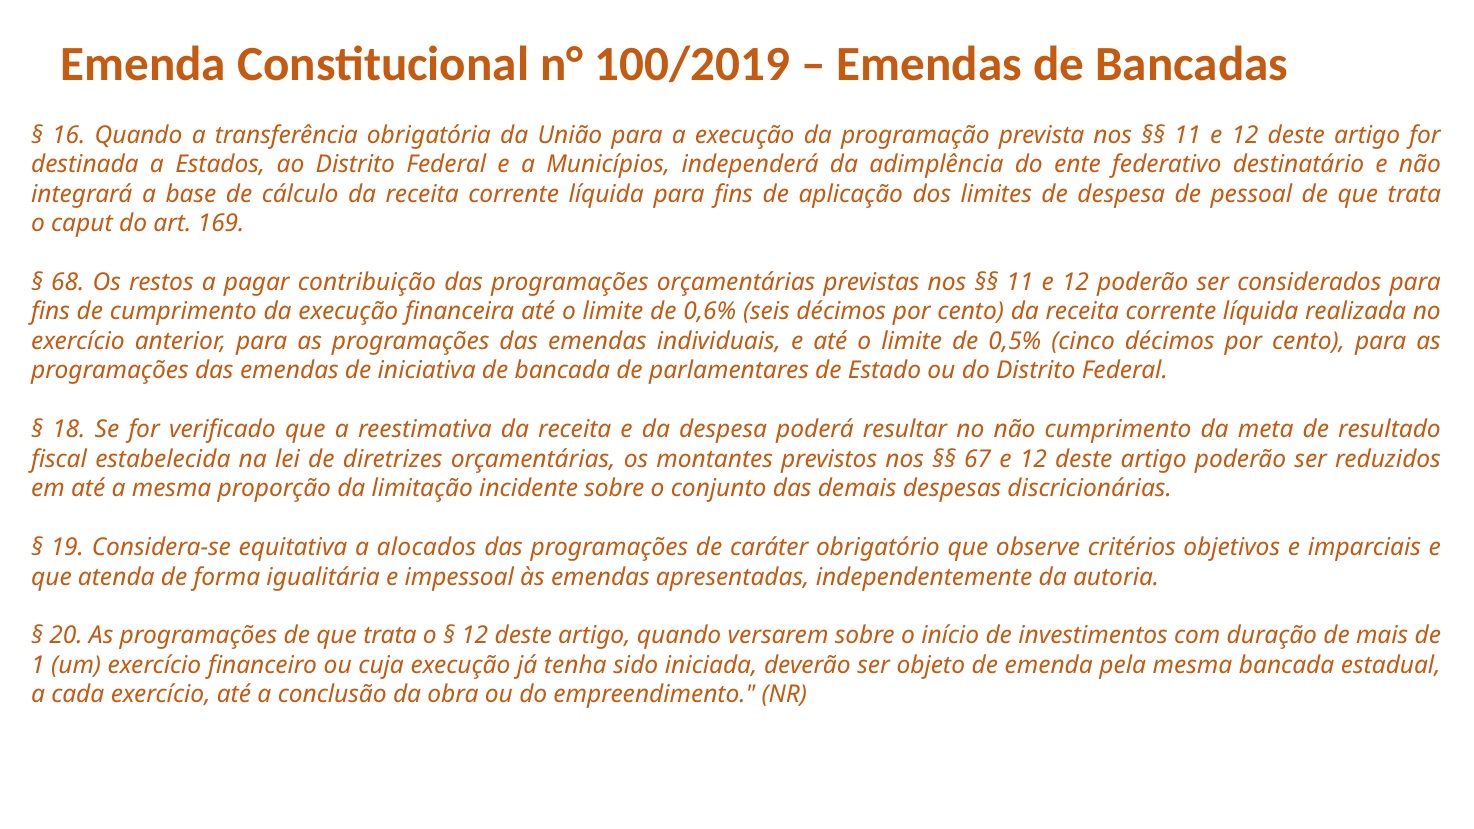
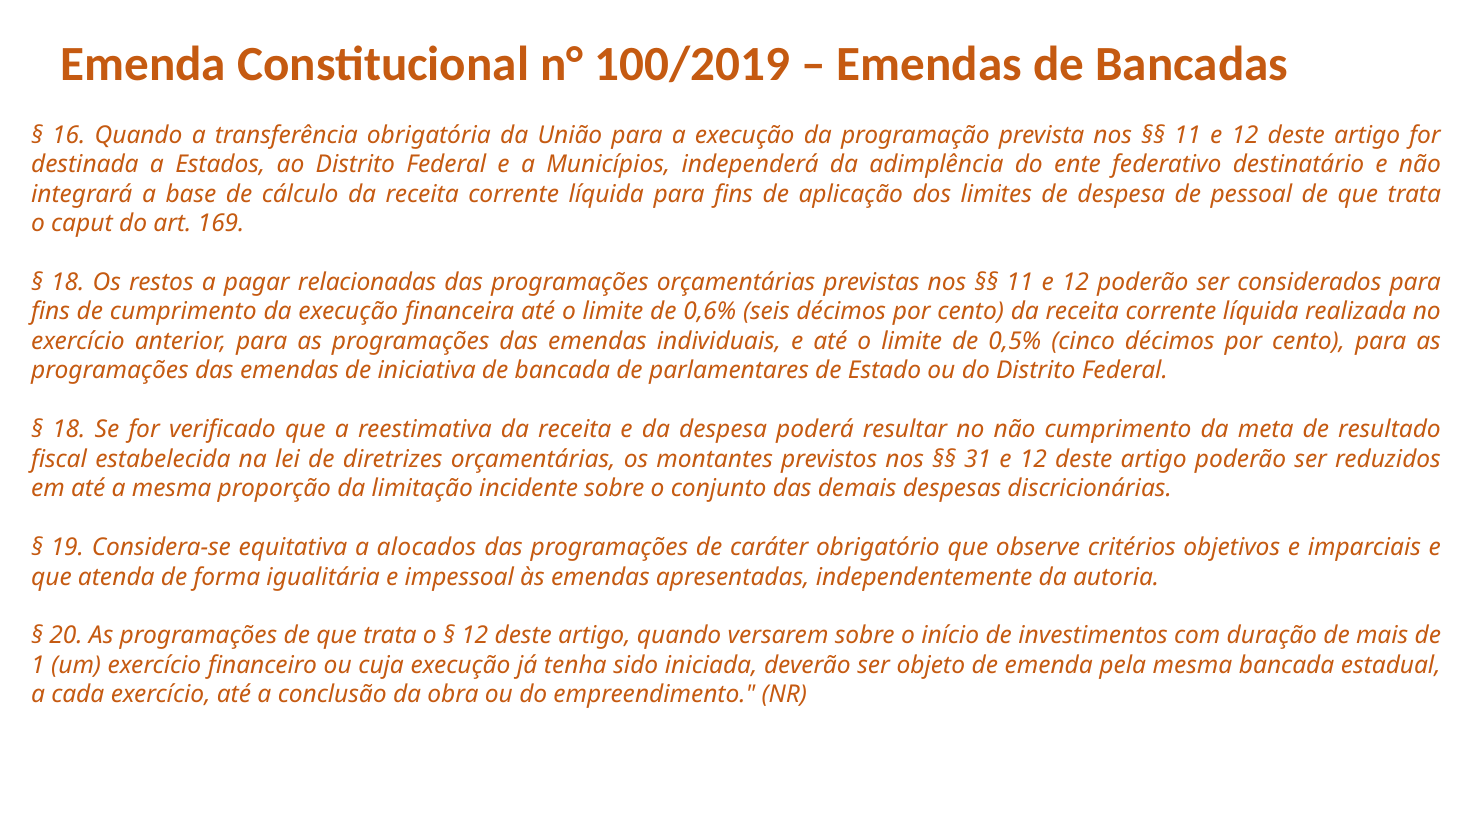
68: 68 -> 18 (68, 282)
contribuição: contribuição -> relacionadas (367, 282)
67: 67 -> 31 (978, 459)
